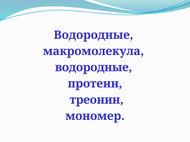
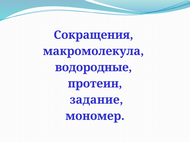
Водородные: Водородные -> Сокращения (93, 35)
треонин: треонин -> задание (96, 100)
